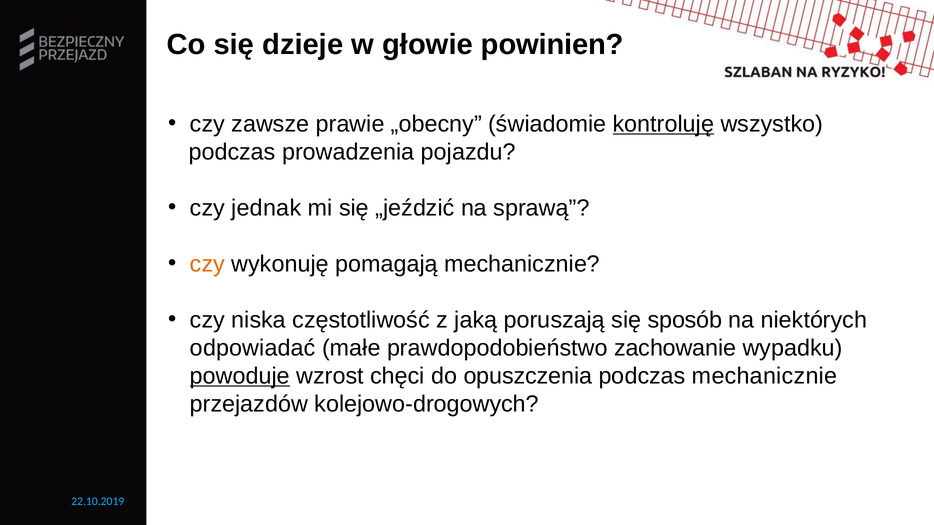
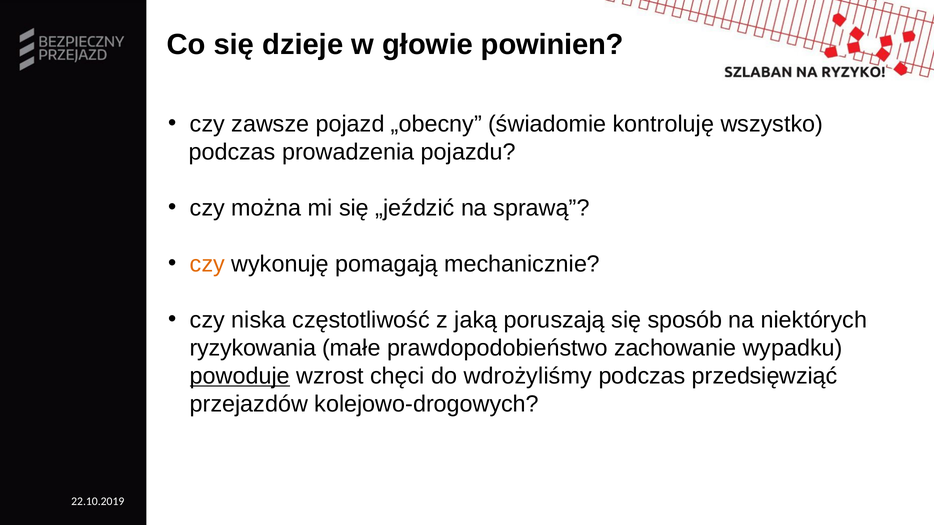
prawie: prawie -> pojazd (350, 124)
kontroluję underline: present -> none (663, 124)
jednak: jednak -> można (266, 208)
odpowiadać: odpowiadać -> ryzykowania (253, 348)
opuszczenia: opuszczenia -> wdrożyliśmy (528, 376)
podczas mechanicznie: mechanicznie -> przedsięwziąć (765, 376)
22.10.2019 colour: light blue -> white (98, 502)
